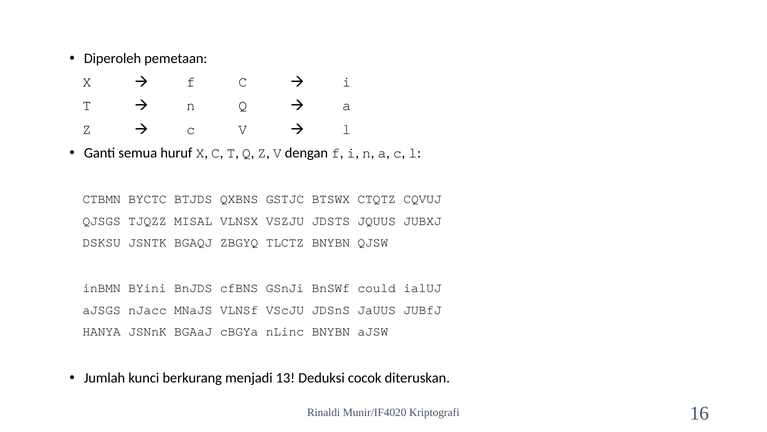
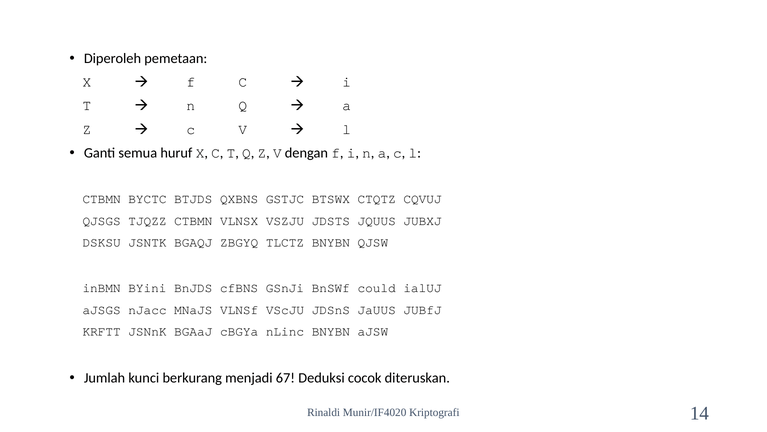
TJQZZ MISAL: MISAL -> CTBMN (193, 221)
HANYA: HANYA -> KRFTT (102, 331)
13: 13 -> 67 (285, 377)
16: 16 -> 14 (699, 413)
